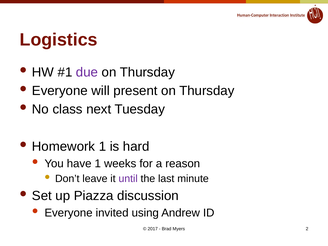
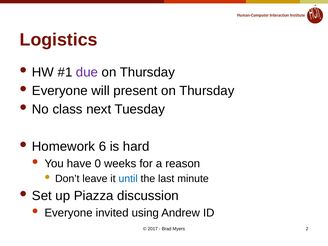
Homework 1: 1 -> 6 (102, 147)
have 1: 1 -> 0 (98, 164)
until colour: purple -> blue (128, 179)
